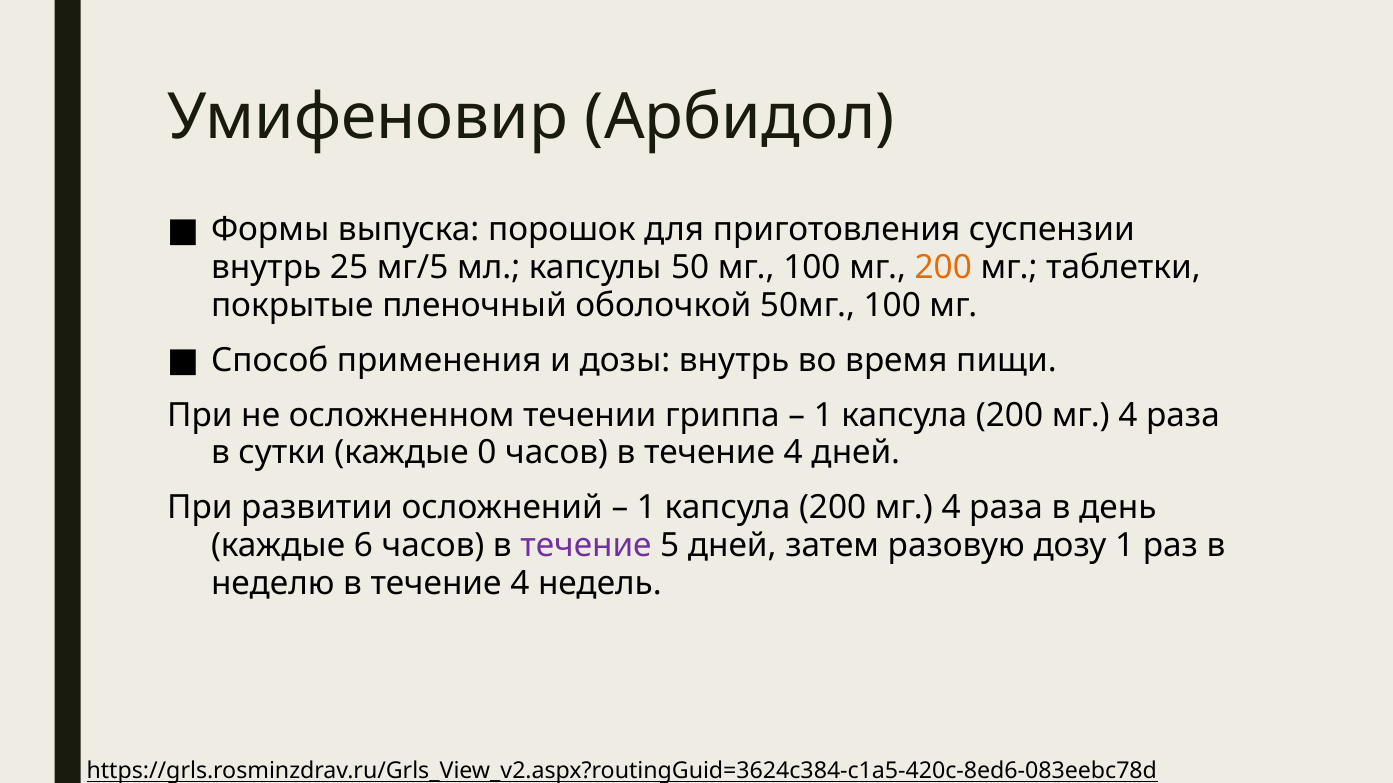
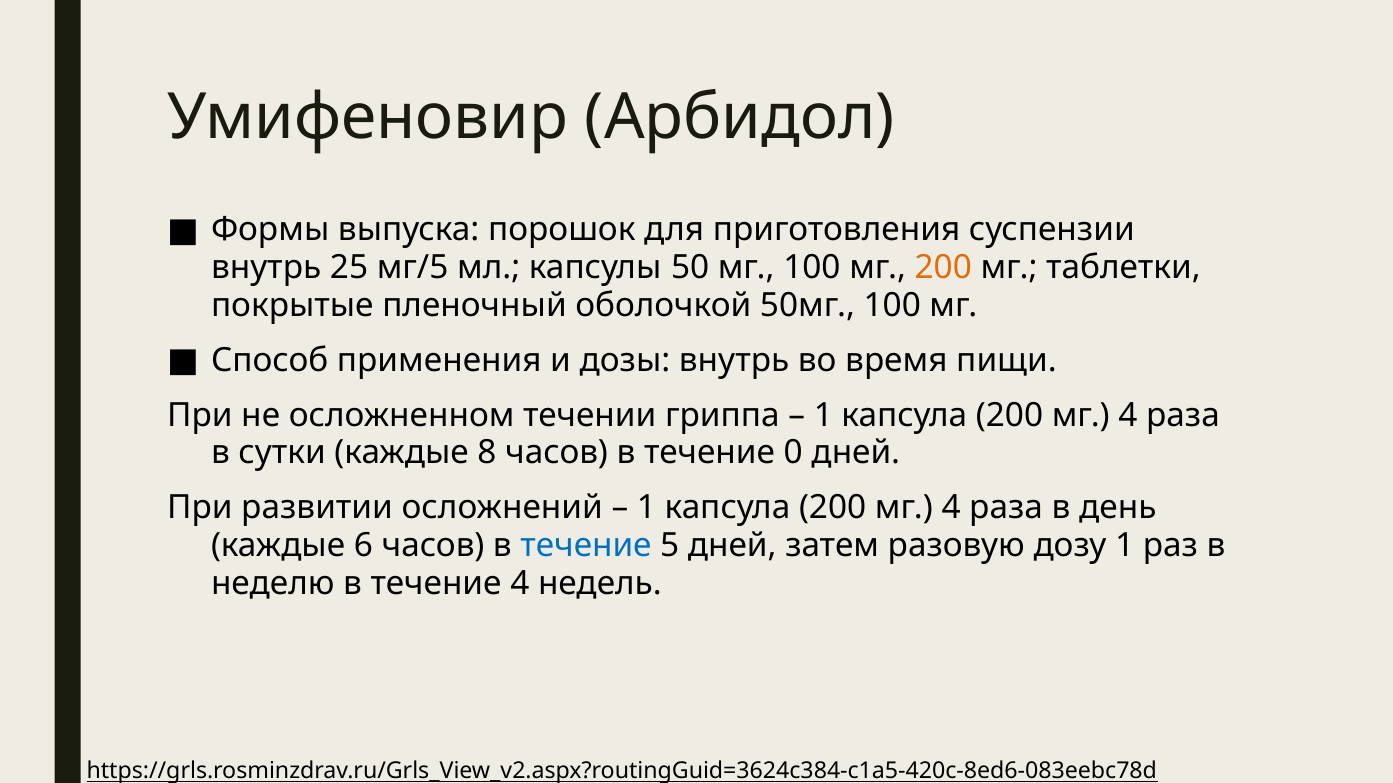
0: 0 -> 8 (487, 453)
часов в течение 4: 4 -> 0 (793, 453)
течение colour: purple -> blue (586, 546)
